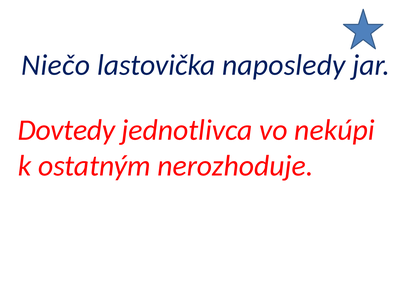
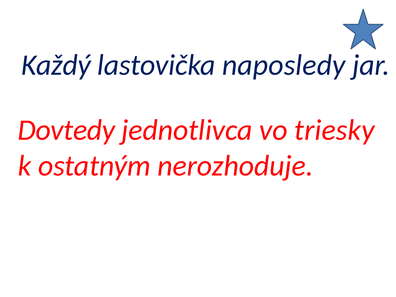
Niečo: Niečo -> Každý (56, 65)
nekúpi: nekúpi -> triesky (334, 130)
